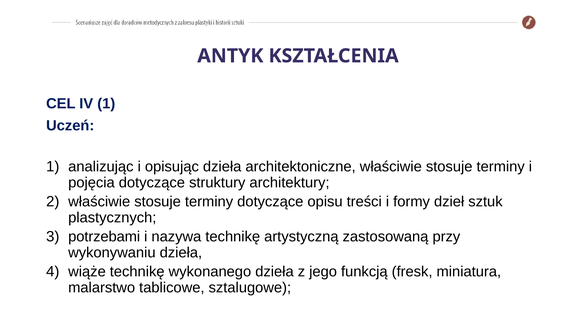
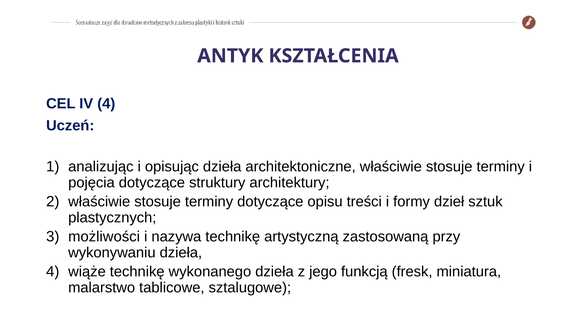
IV 1: 1 -> 4 (106, 104)
potrzebami: potrzebami -> możliwości (104, 236)
